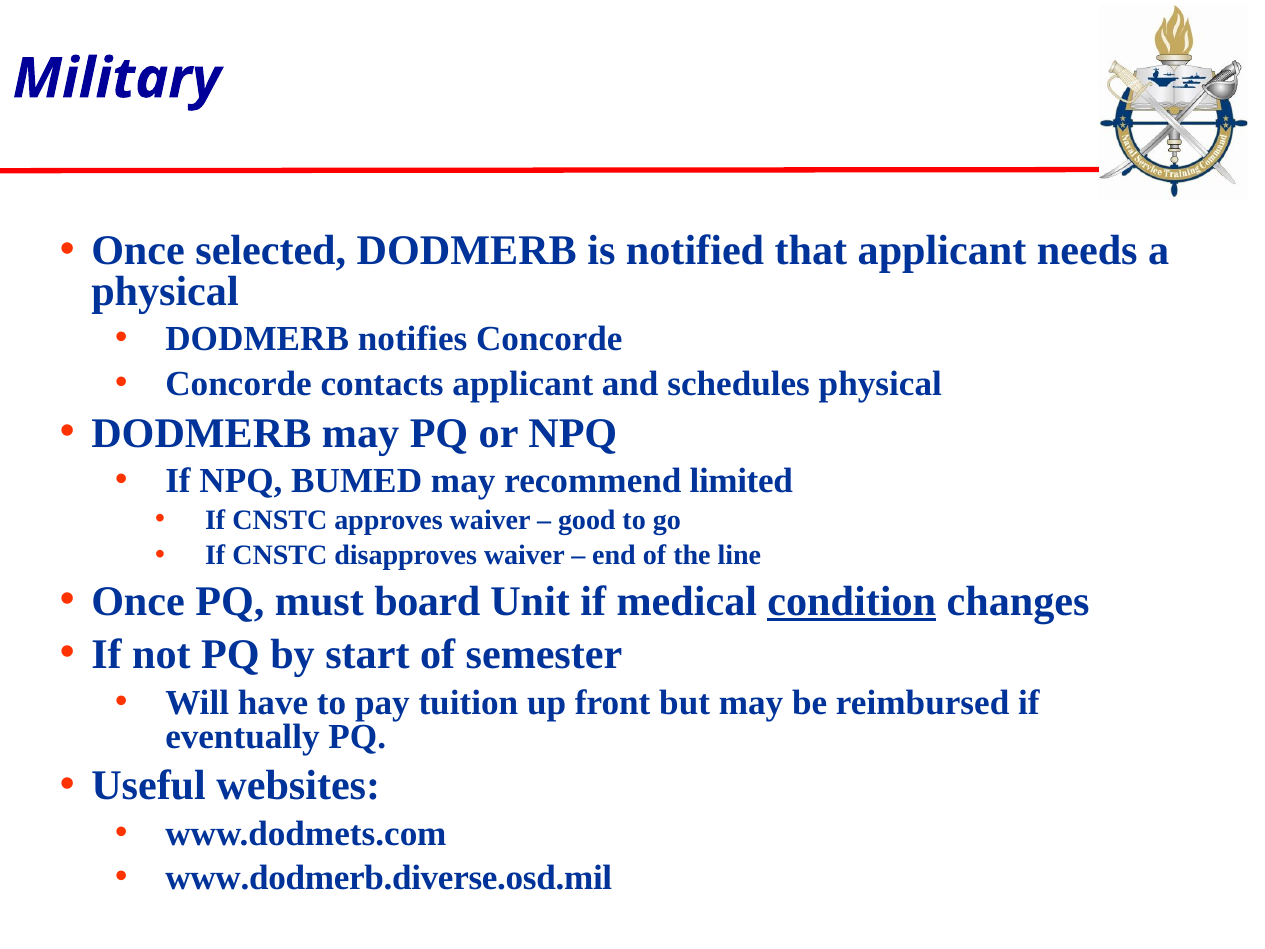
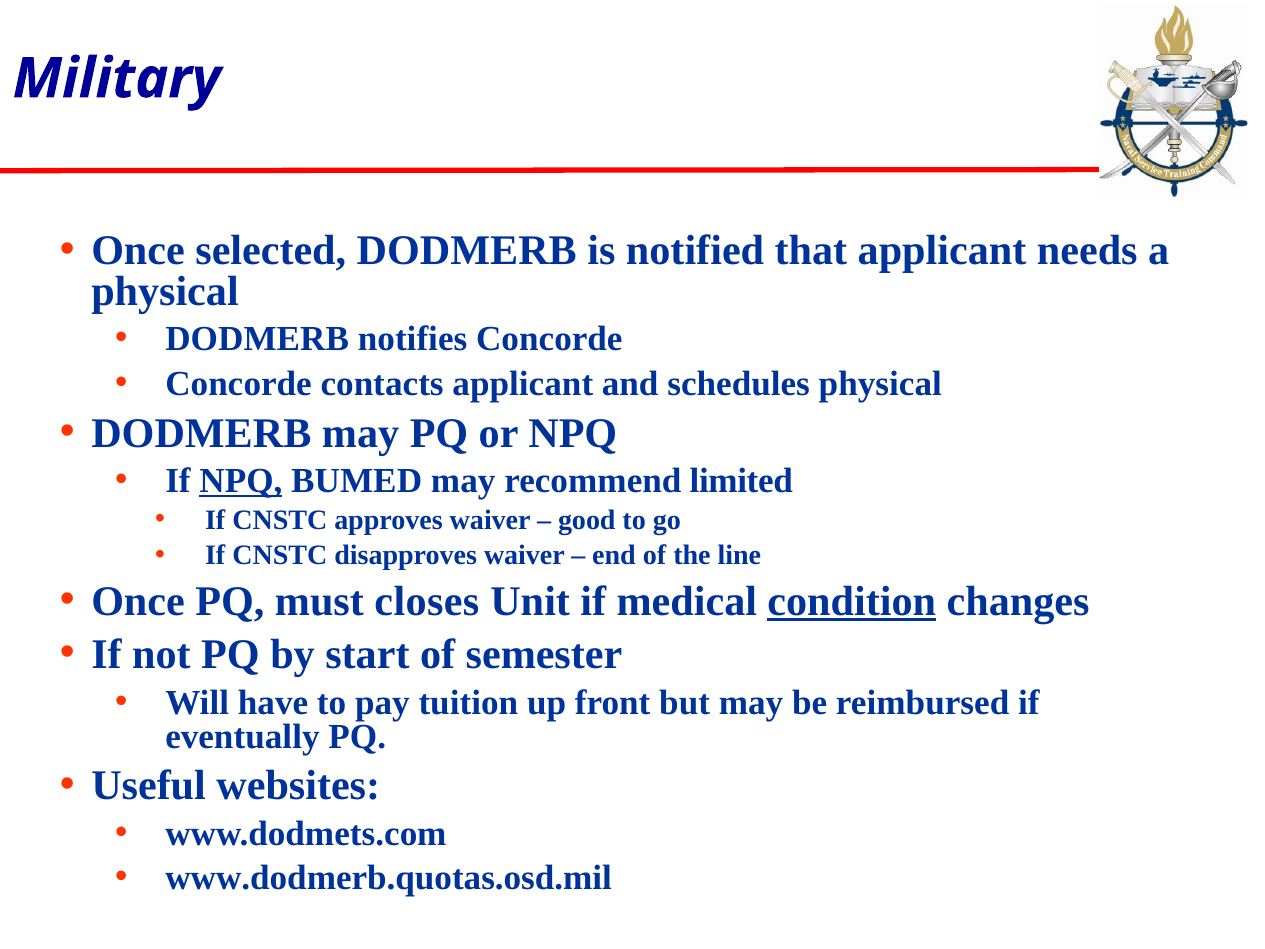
NPQ underline: none -> present (241, 481)
board: board -> closes (427, 601)
www.dodmerb.diverse.osd.mil: www.dodmerb.diverse.osd.mil -> www.dodmerb.quotas.osd.mil (389, 878)
